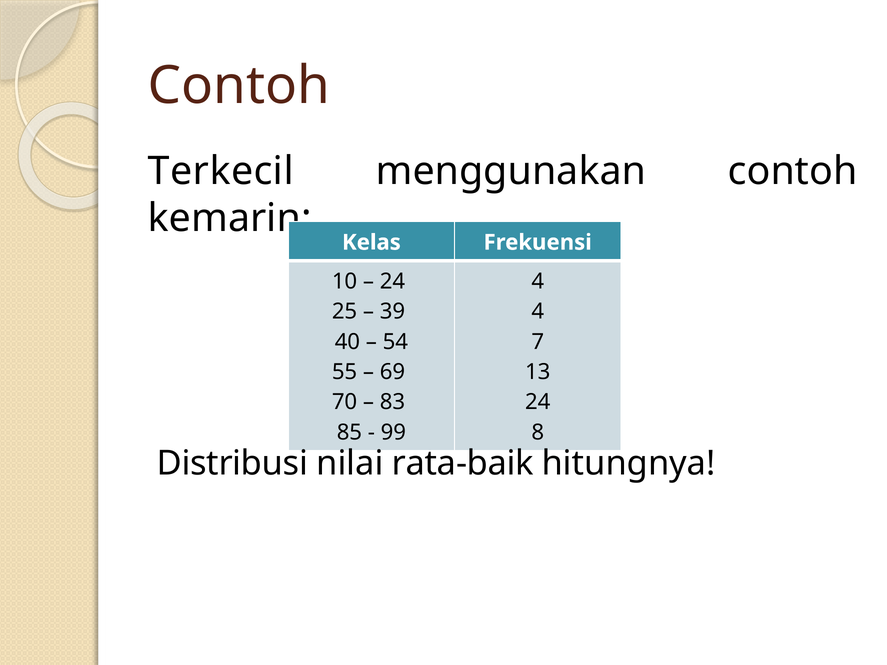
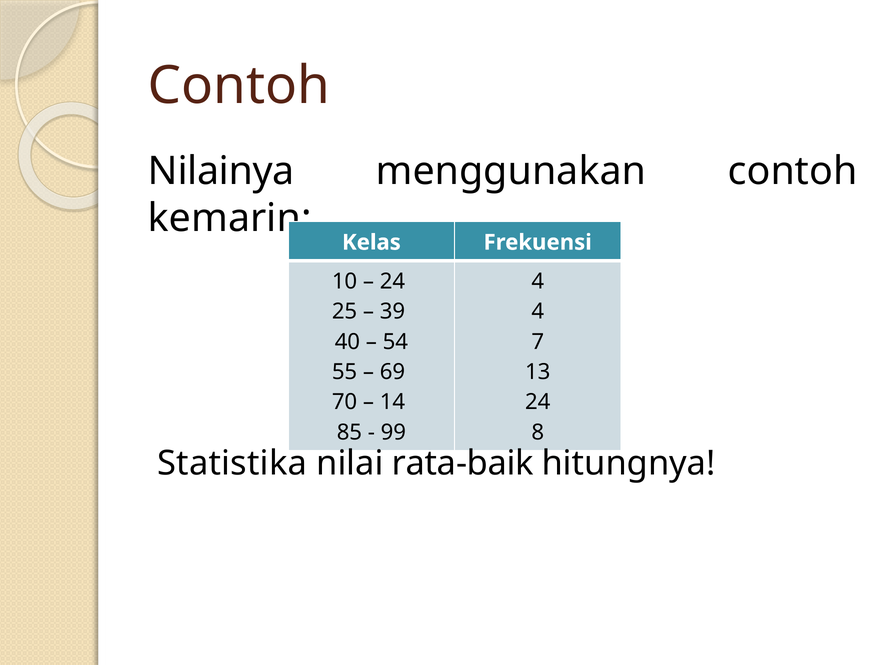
Terkecil: Terkecil -> Nilainya (221, 171)
83: 83 -> 14 (392, 402)
Distribusi: Distribusi -> Statistika (232, 464)
